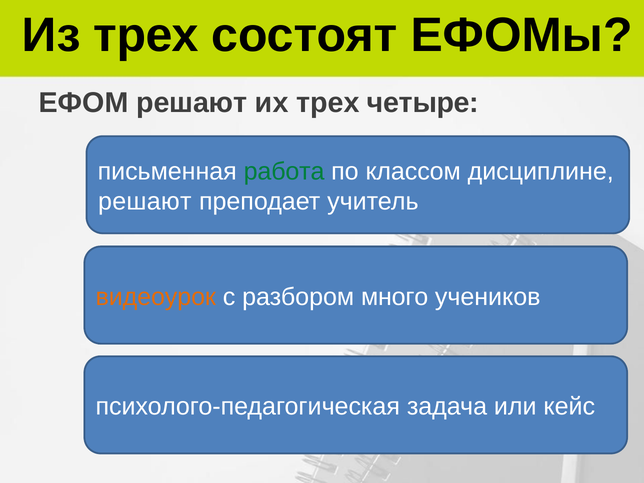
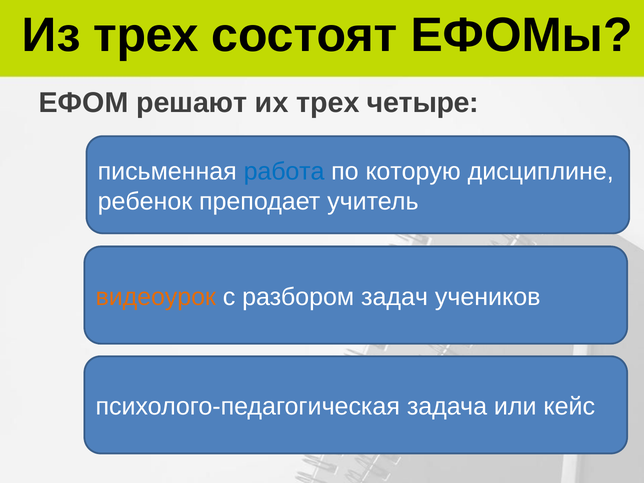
работа colour: green -> blue (284, 171)
классом: классом -> которую (413, 171)
решают: решают -> ребенок (145, 202)
много: много -> задач (395, 297)
